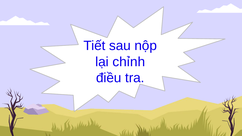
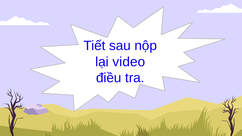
chỉnh: chỉnh -> video (129, 62)
